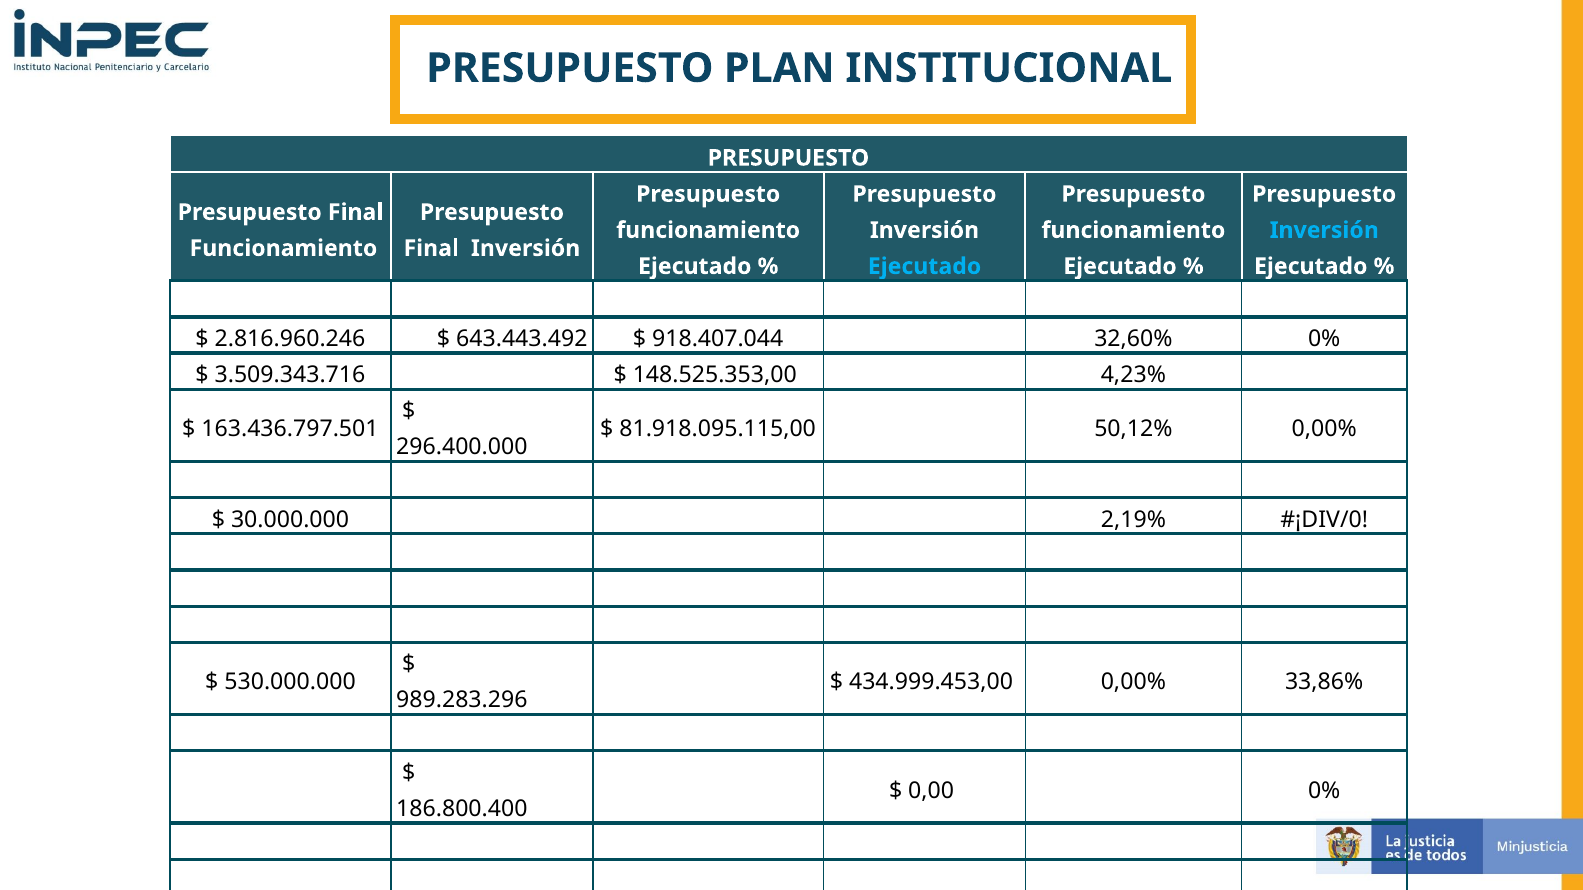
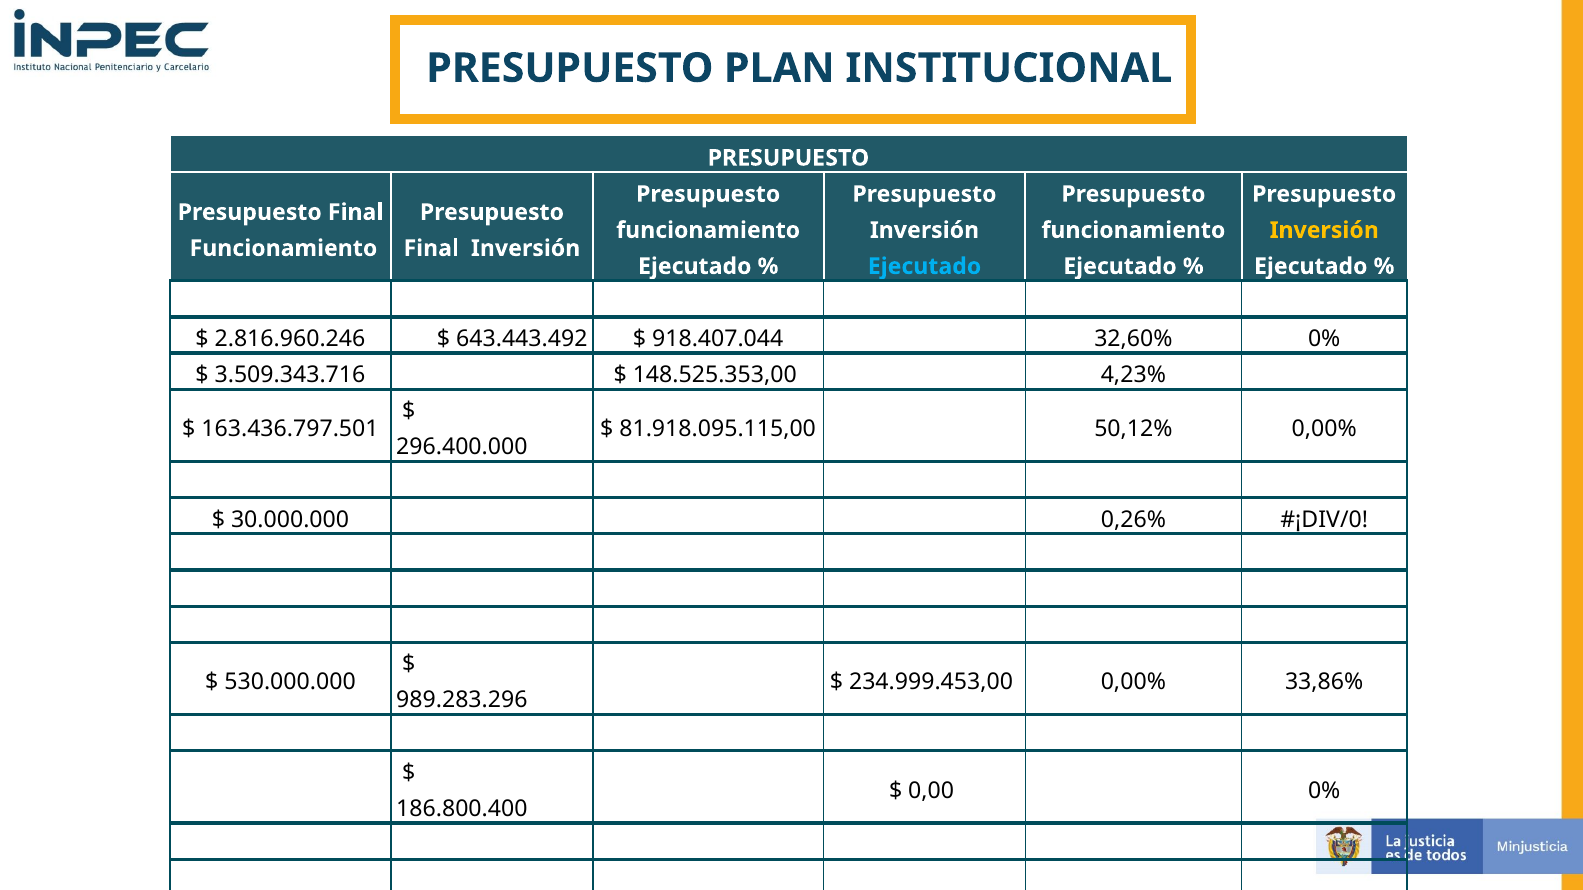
Inversión colour: light blue -> yellow (1324, 230)
2,19%: 2,19% -> 0,26% (1133, 520)
434.999.453,00: 434.999.453,00 -> 234.999.453,00 (931, 682)
